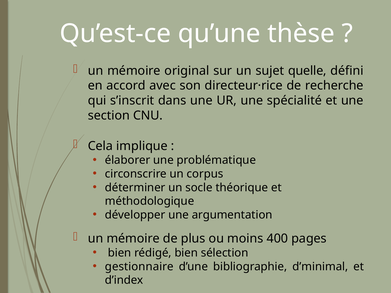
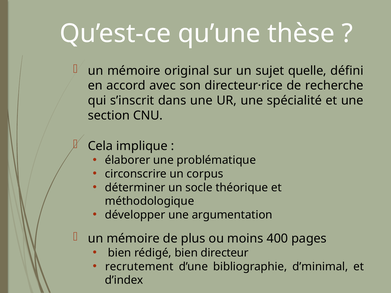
sélection: sélection -> directeur (225, 253)
gestionnaire: gestionnaire -> recrutement (139, 267)
